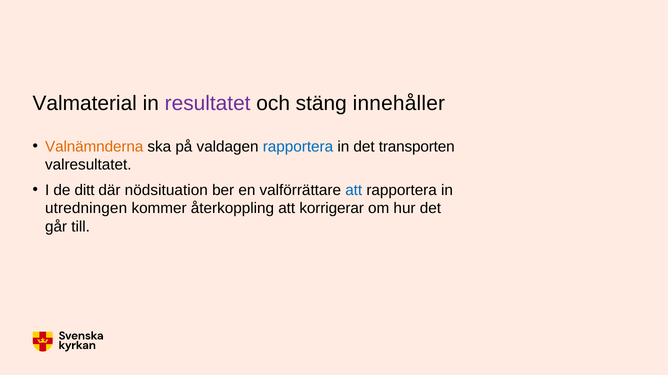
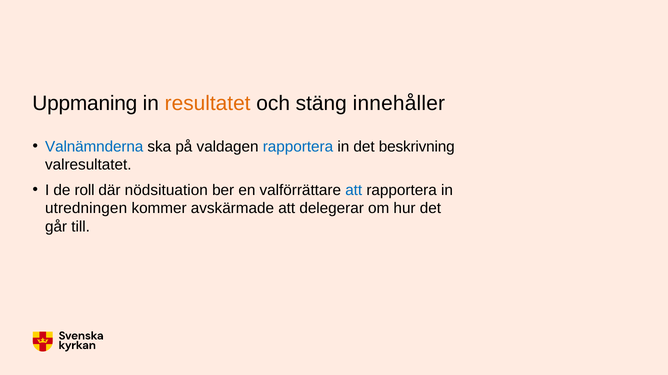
Valmaterial: Valmaterial -> Uppmaning (85, 104)
resultatet colour: purple -> orange (208, 104)
Valnämnderna colour: orange -> blue (94, 147)
transporten: transporten -> beskrivning (417, 147)
ditt: ditt -> roll (85, 190)
återkoppling: återkoppling -> avskärmade (232, 209)
korrigerar: korrigerar -> delegerar (332, 209)
